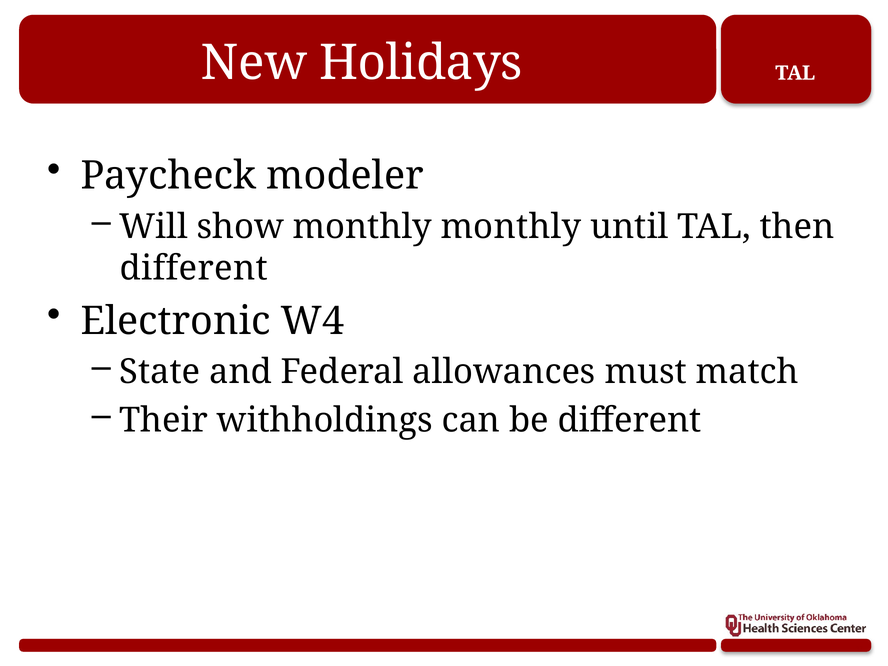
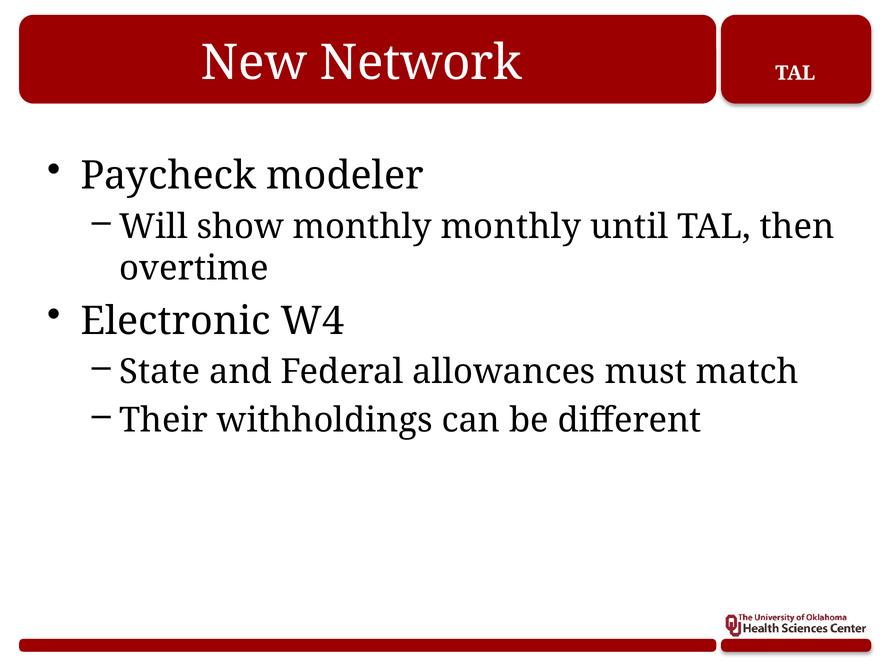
Holidays: Holidays -> Network (421, 63)
different: different -> overtime (194, 268)
